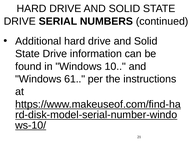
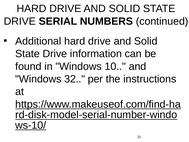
61: 61 -> 32 (75, 79)
